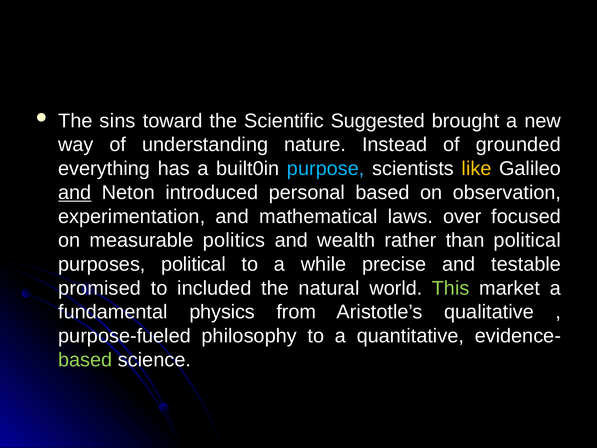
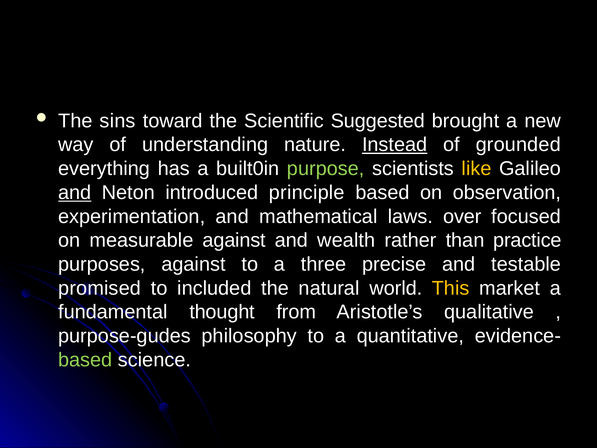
Instead underline: none -> present (395, 145)
purpose colour: light blue -> light green (326, 169)
personal: personal -> principle (307, 192)
measurable politics: politics -> against (234, 240)
than political: political -> practice (527, 240)
purposes political: political -> against (193, 264)
while: while -> three (324, 264)
This colour: light green -> yellow (451, 288)
physics: physics -> thought (222, 312)
purpose-fueled: purpose-fueled -> purpose-gudes (125, 336)
